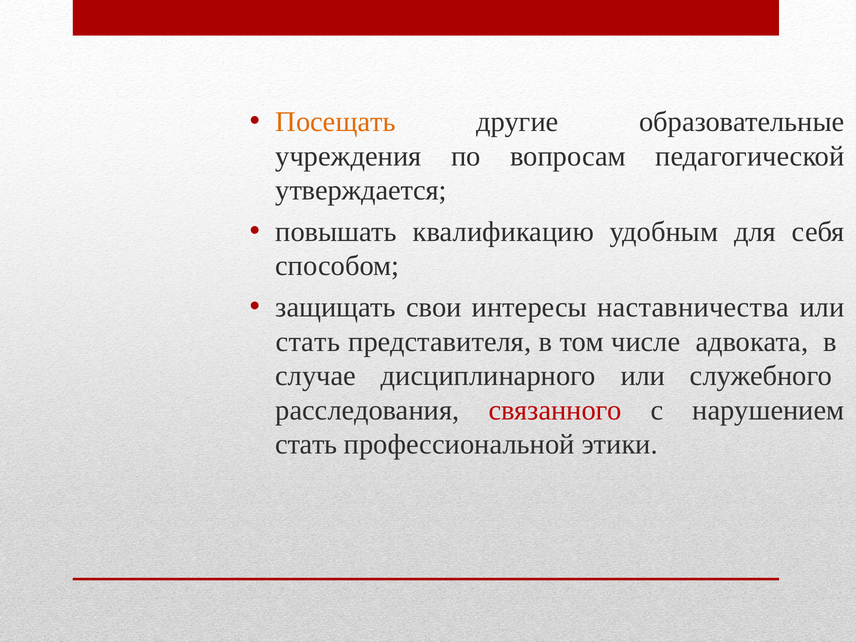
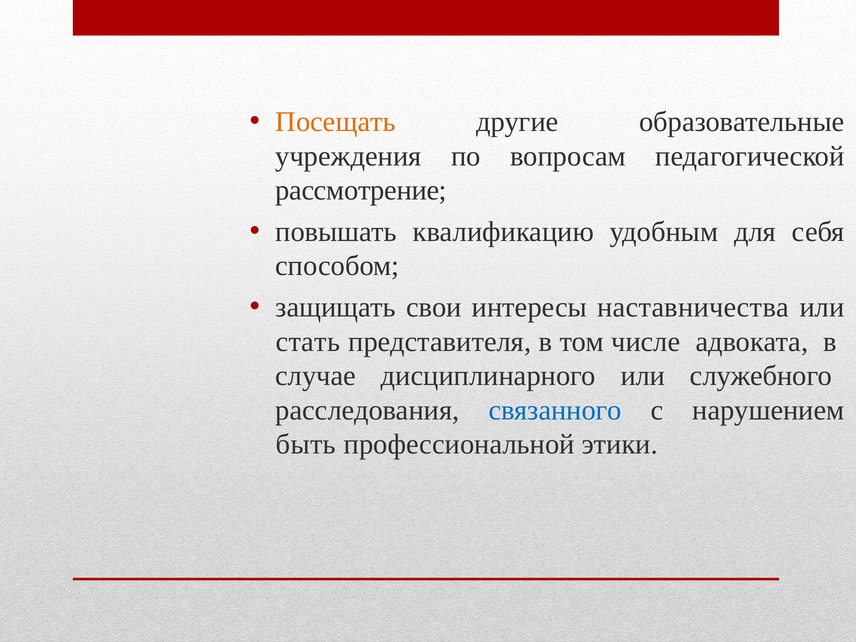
утверждается: утверждается -> рассмотрение (361, 190)
связанного colour: red -> blue (555, 410)
стать: стать -> быть (306, 444)
